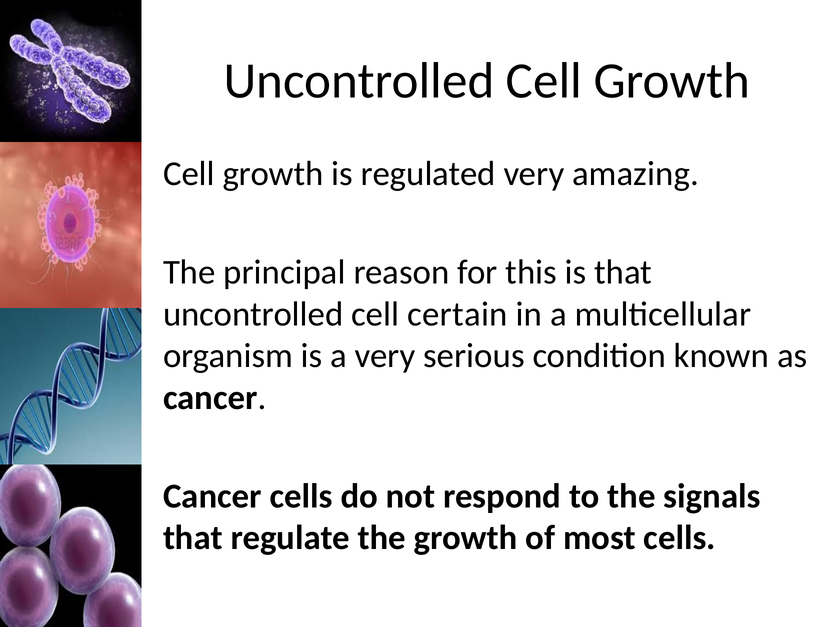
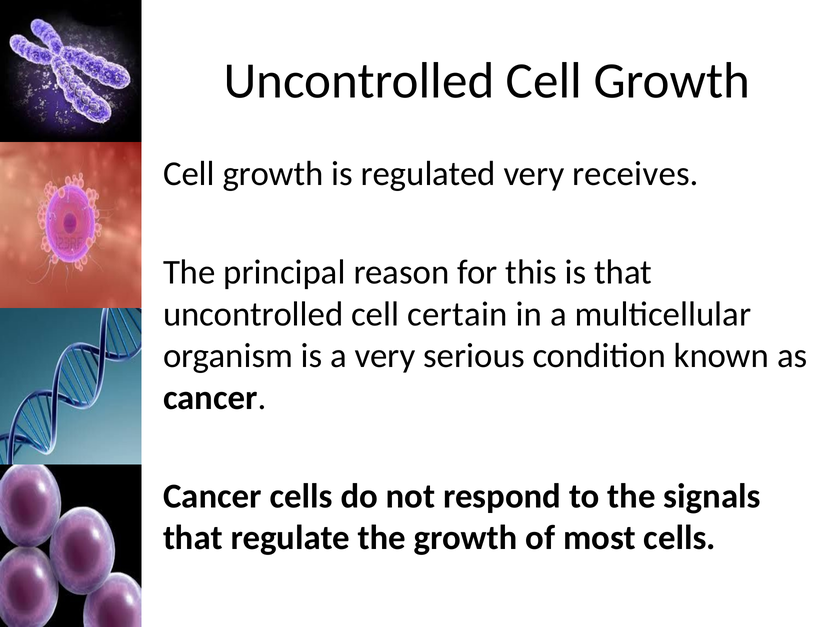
amazing: amazing -> receives (635, 174)
